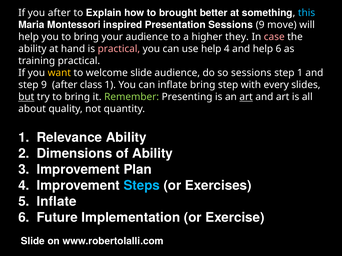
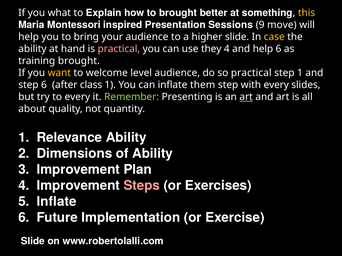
you after: after -> what (59, 13)
this colour: light blue -> yellow (307, 13)
higher they: they -> slide (237, 37)
case colour: pink -> yellow (274, 37)
use help: help -> they (211, 49)
training practical: practical -> brought (79, 61)
welcome slide: slide -> level (141, 73)
so sessions: sessions -> practical (251, 73)
step 9: 9 -> 6 (44, 85)
inflate bring: bring -> them (203, 85)
but underline: present -> none (26, 97)
try to bring: bring -> every (77, 97)
Steps colour: light blue -> pink (142, 186)
